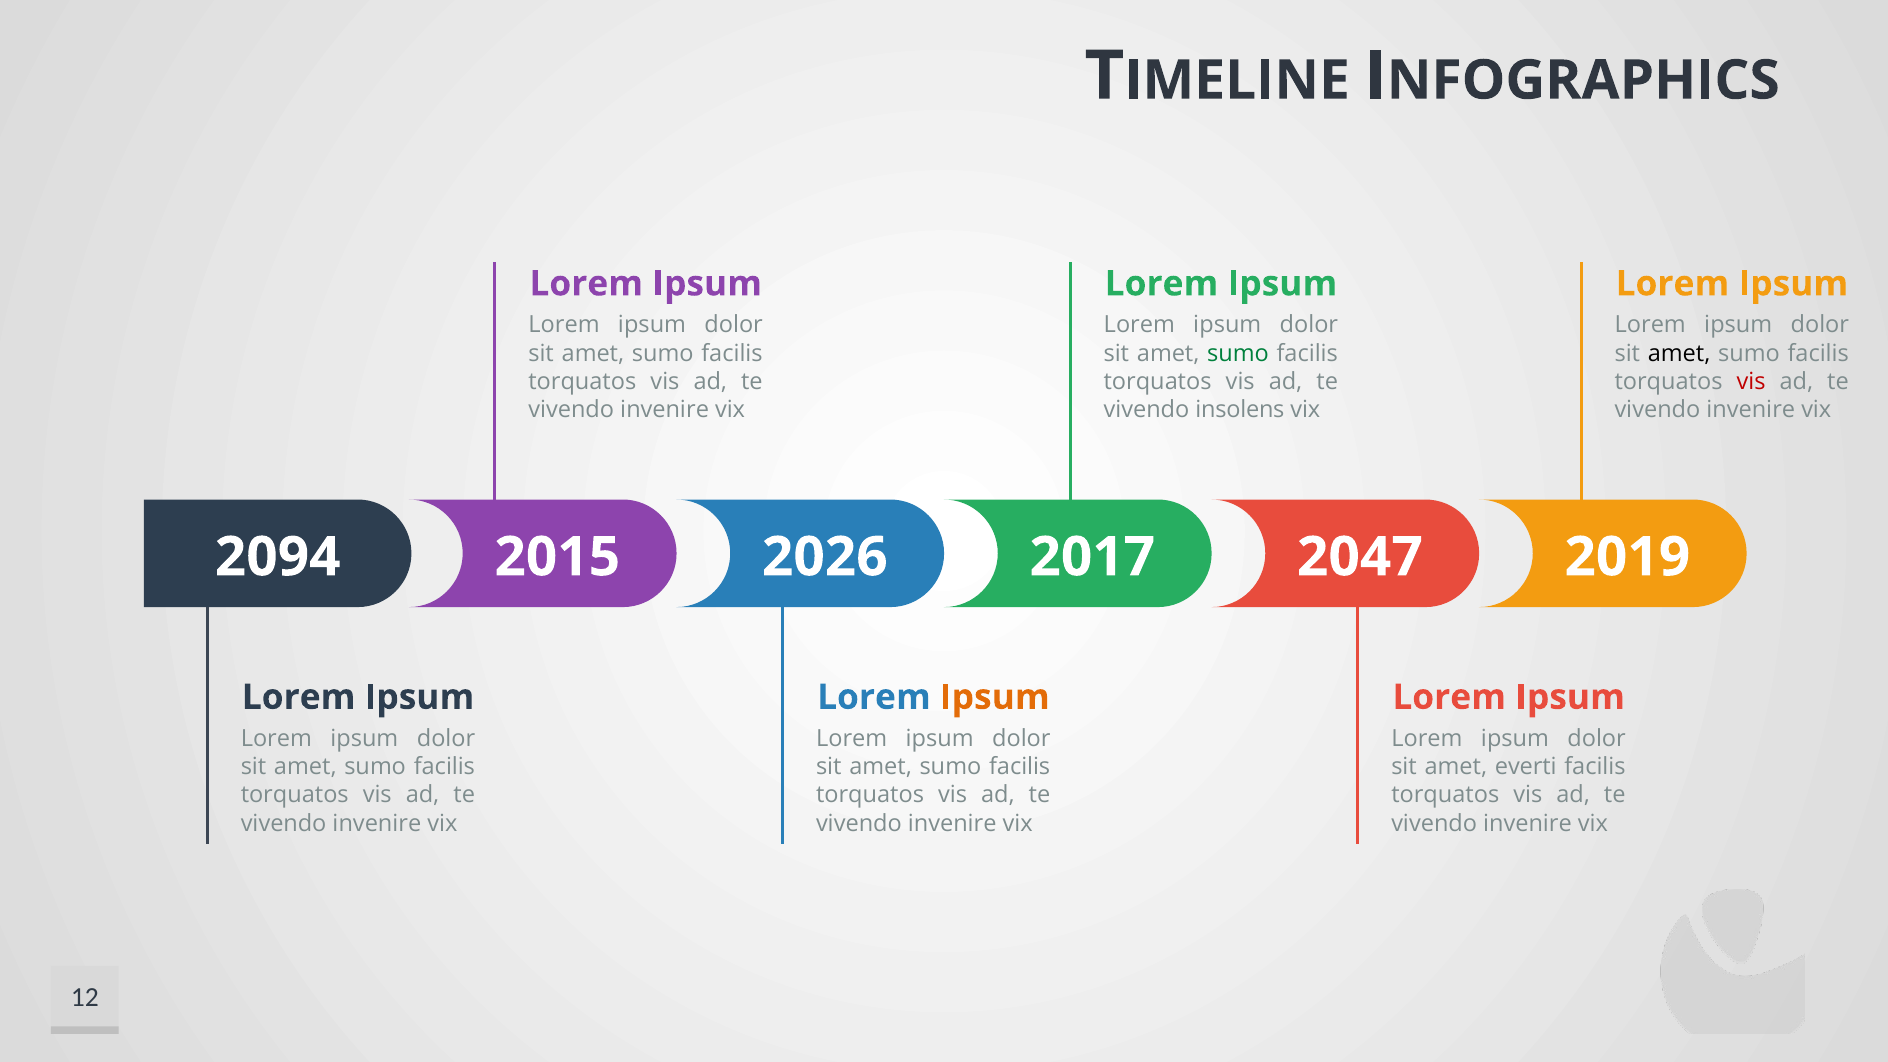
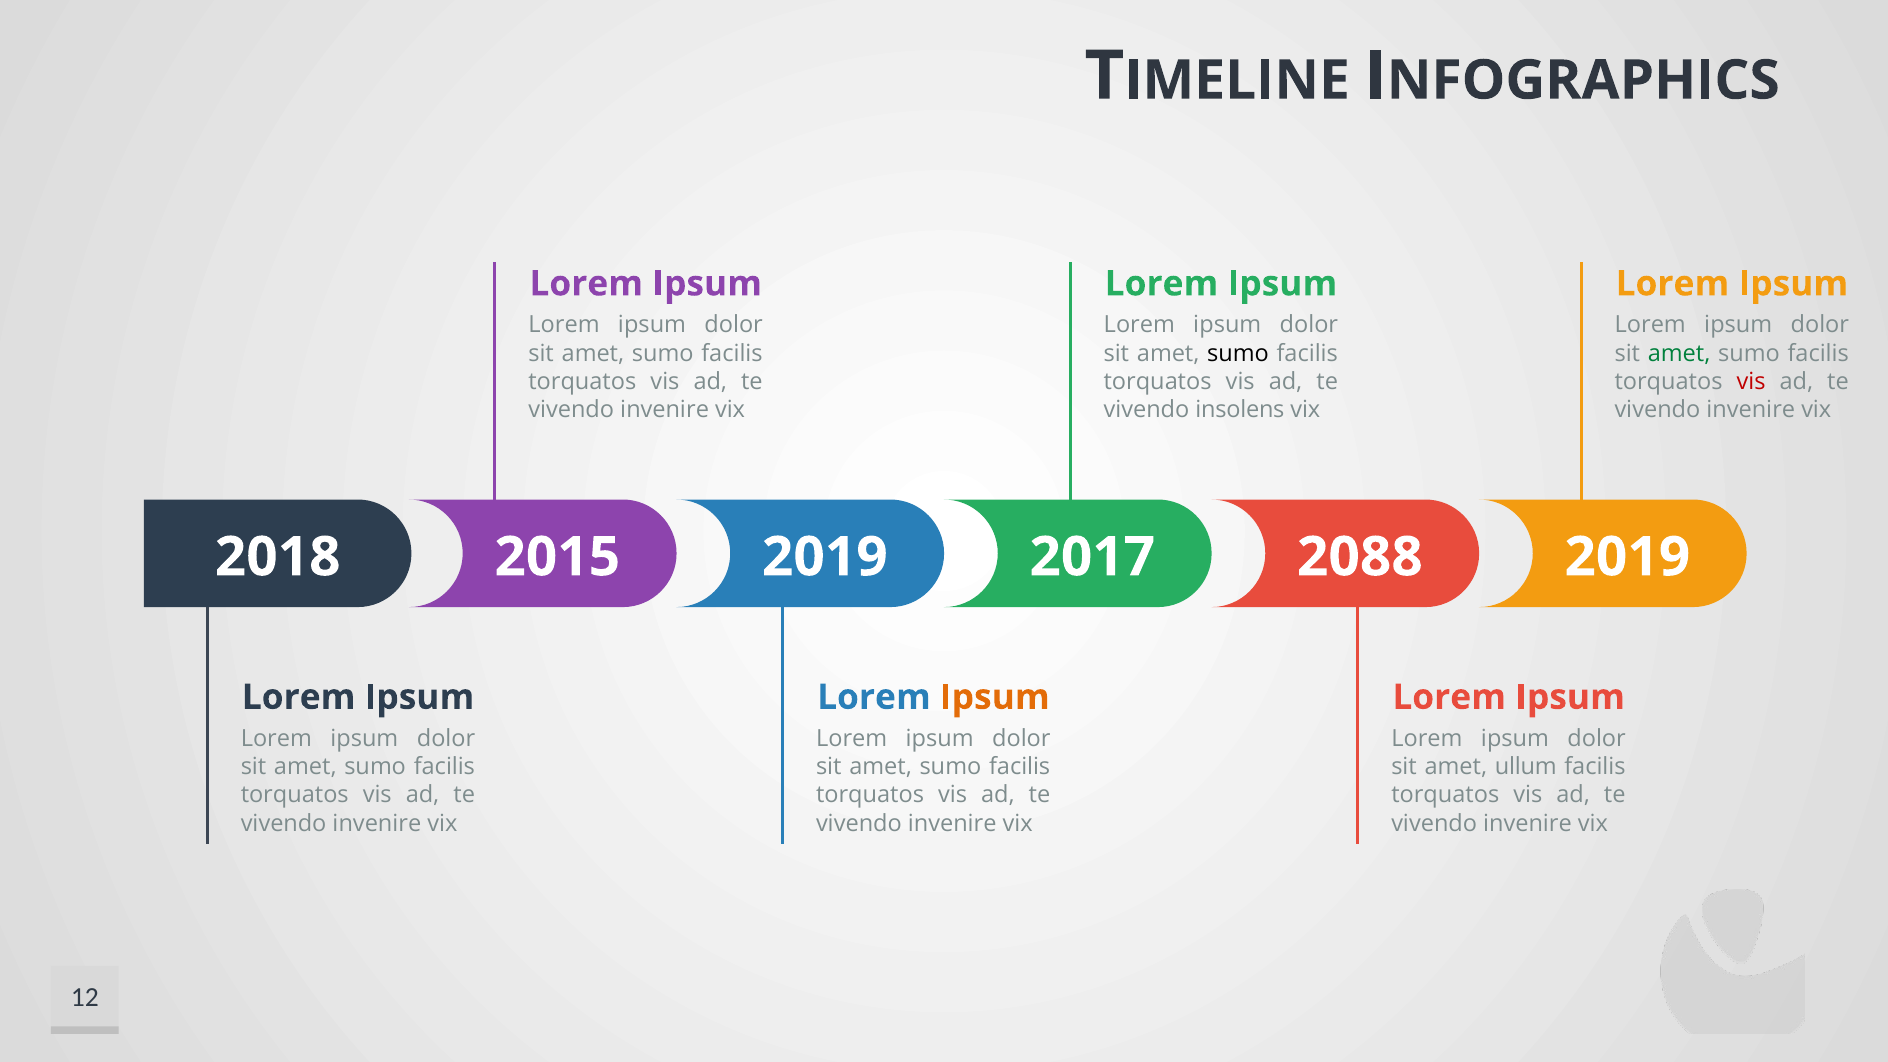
sumo colour: green -> black (1238, 353)
amet colour: black -> green (1679, 353)
2094: 2094 -> 2018 (278, 557)
2015 2026: 2026 -> 2019 (825, 557)
2047: 2047 -> 2088 (1360, 557)
everti: everti -> ullum (1526, 767)
